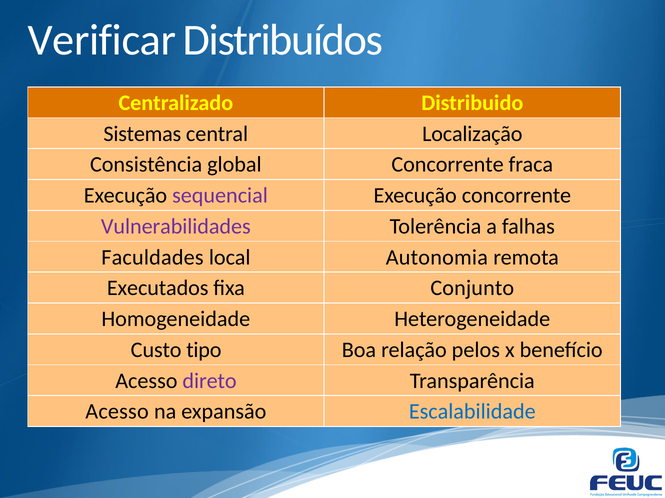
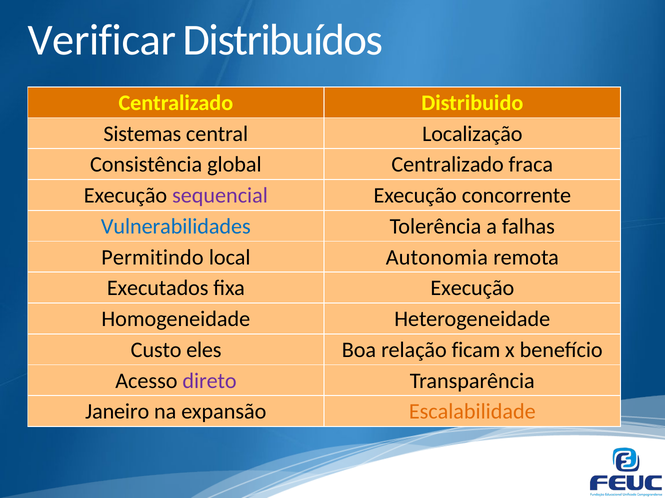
global Concorrente: Concorrente -> Centralizado (448, 165)
Vulnerabilidades colour: purple -> blue (176, 227)
Faculdades: Faculdades -> Permitindo (152, 258)
fixa Conjunto: Conjunto -> Execução (472, 289)
tipo: tipo -> eles (204, 350)
pelos: pelos -> ficam (476, 350)
Acesso: Acesso -> Janeiro (117, 412)
Escalabilidade colour: blue -> orange (472, 412)
